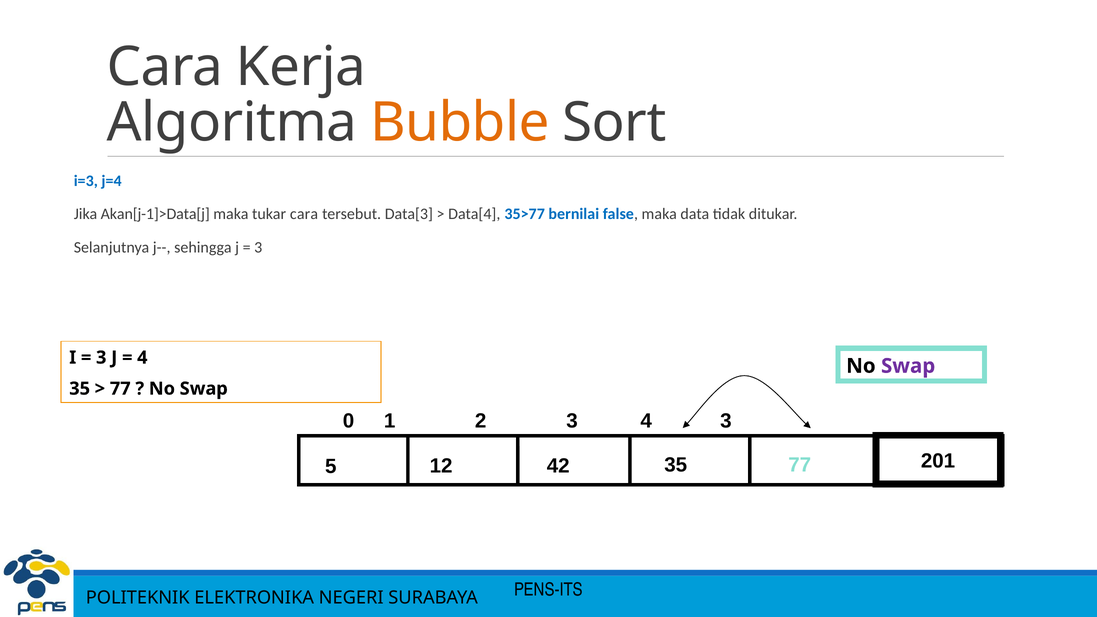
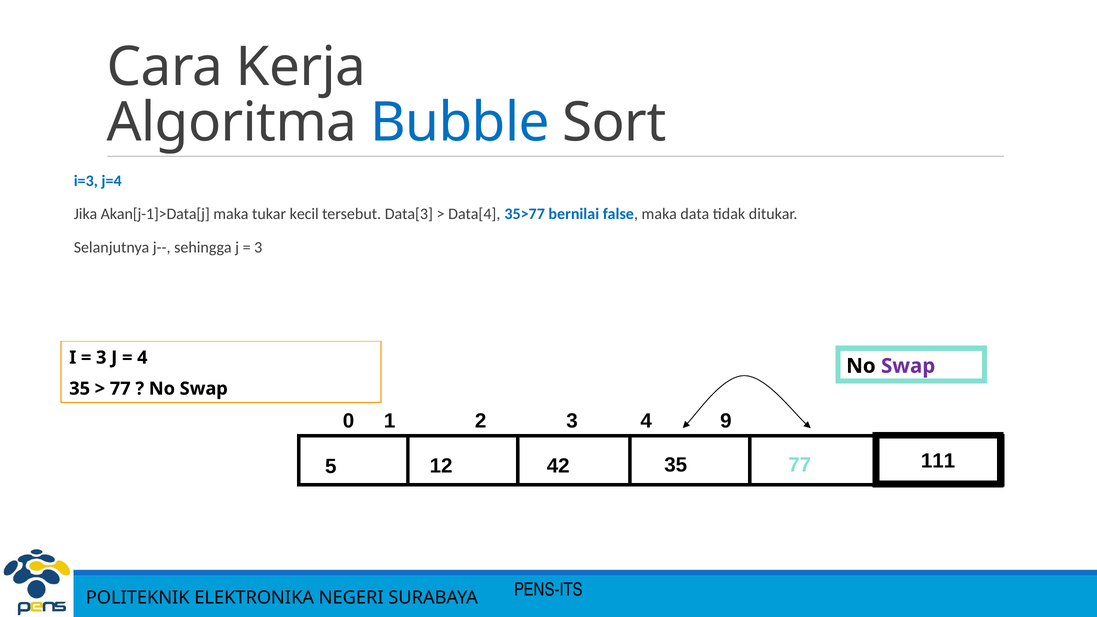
Bubble colour: orange -> blue (460, 123)
tukar cara: cara -> kecil (304, 214)
4 3: 3 -> 9 (726, 421)
201: 201 -> 111 (938, 461)
